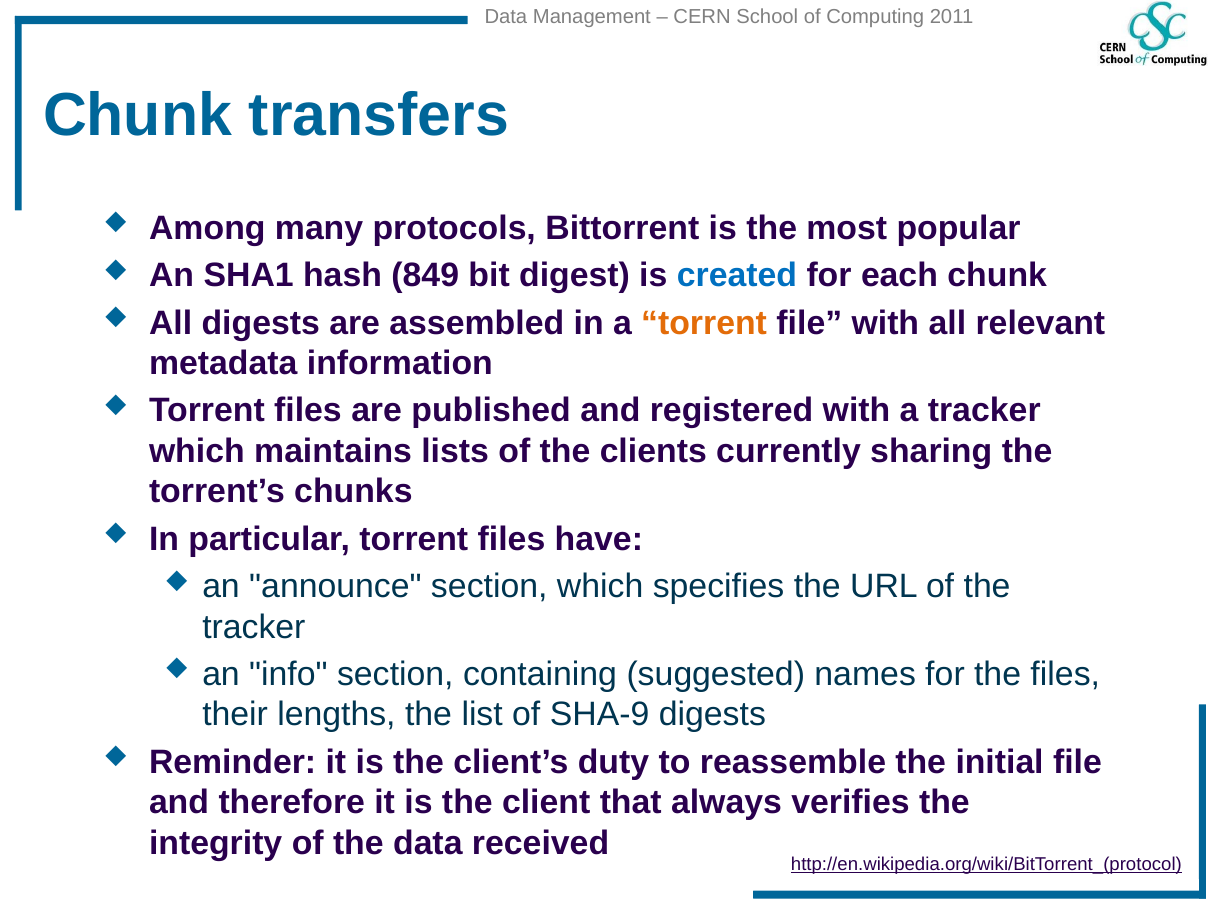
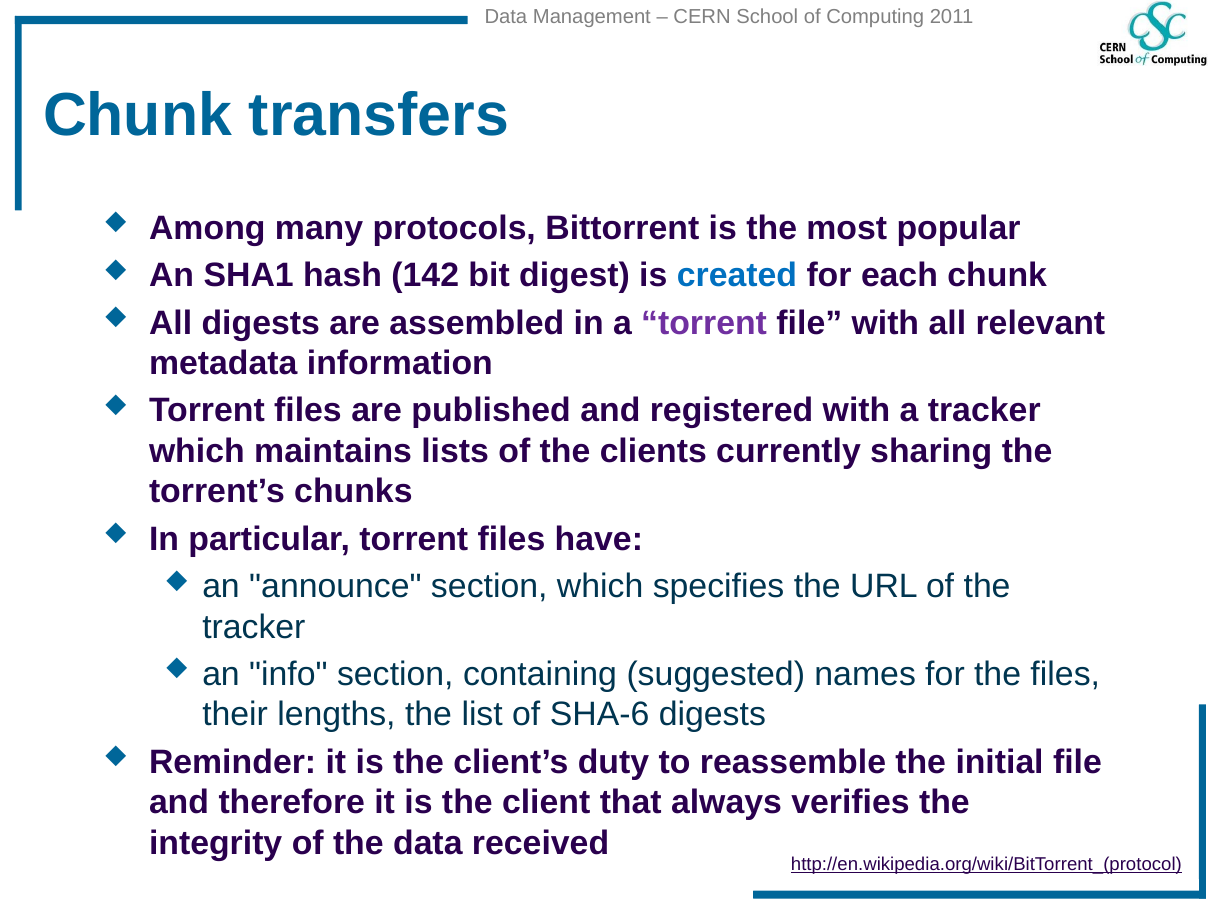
849: 849 -> 142 (425, 276)
torrent colour: orange -> purple (704, 323)
SHA-9: SHA-9 -> SHA-6 (600, 715)
